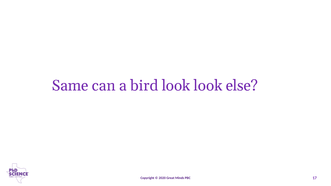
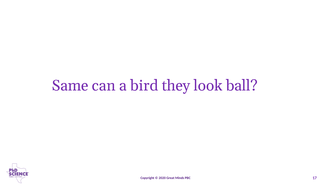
bird look: look -> they (176, 86)
else: else -> ball (242, 86)
